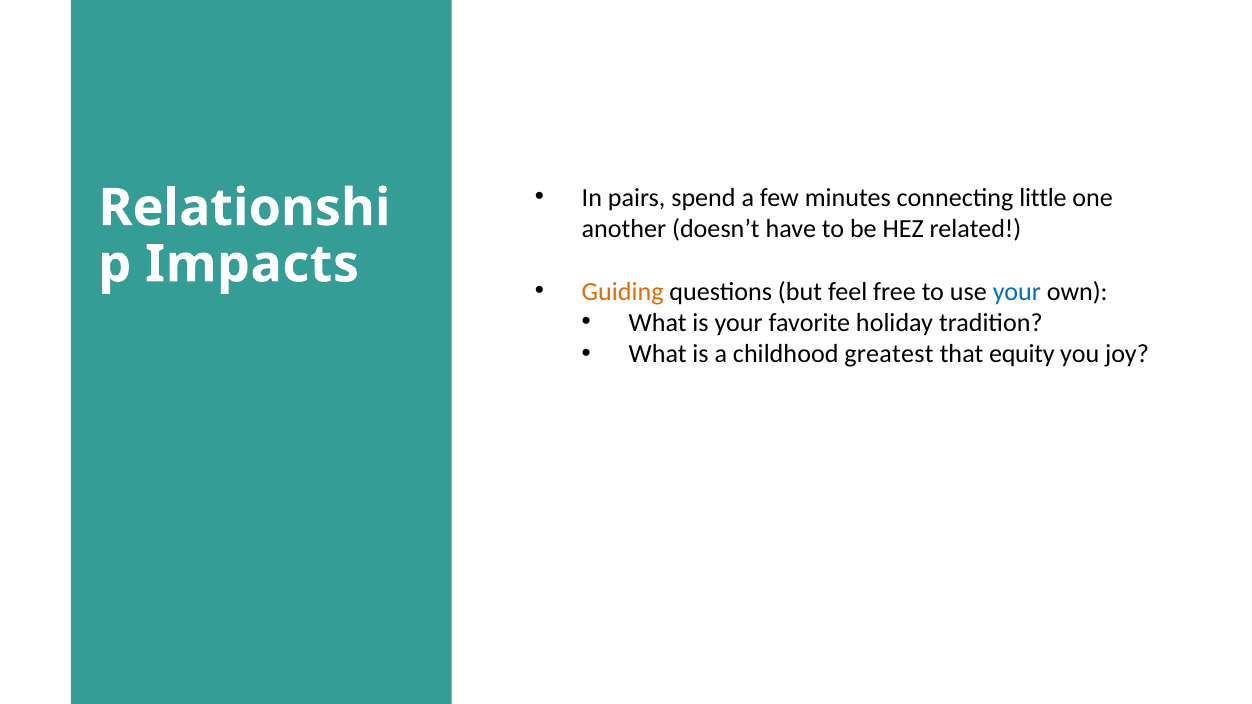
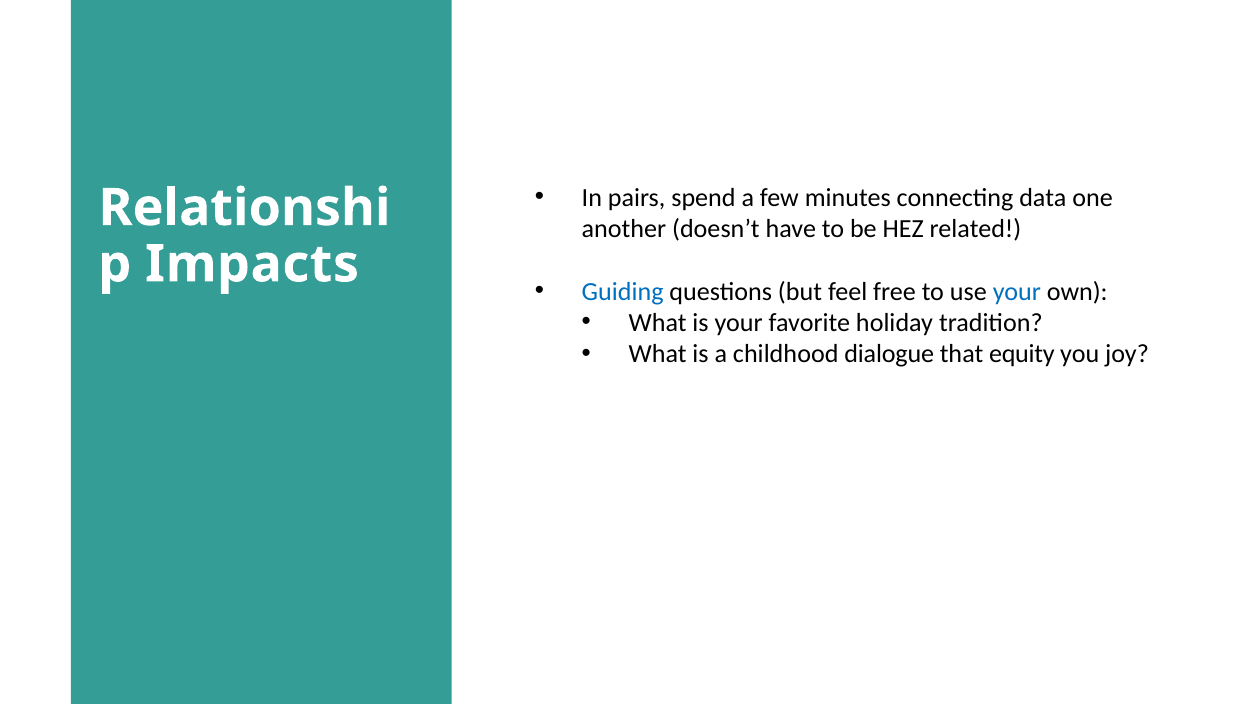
little: little -> data (1043, 198)
Guiding colour: orange -> blue (623, 292)
greatest: greatest -> dialogue (889, 354)
